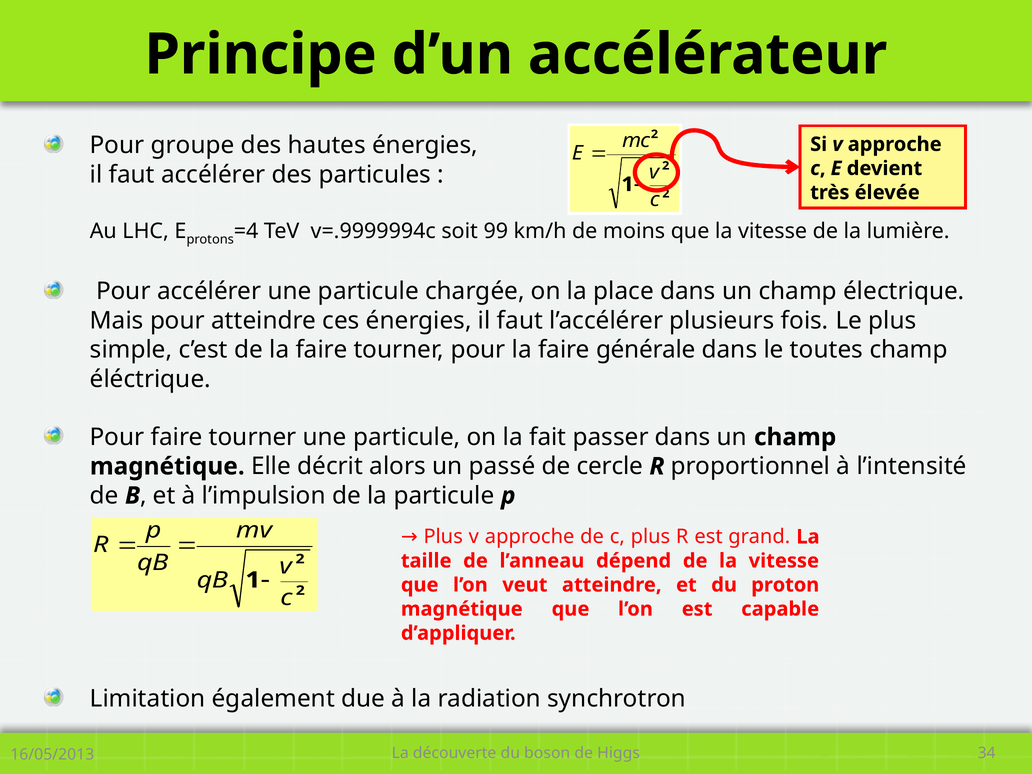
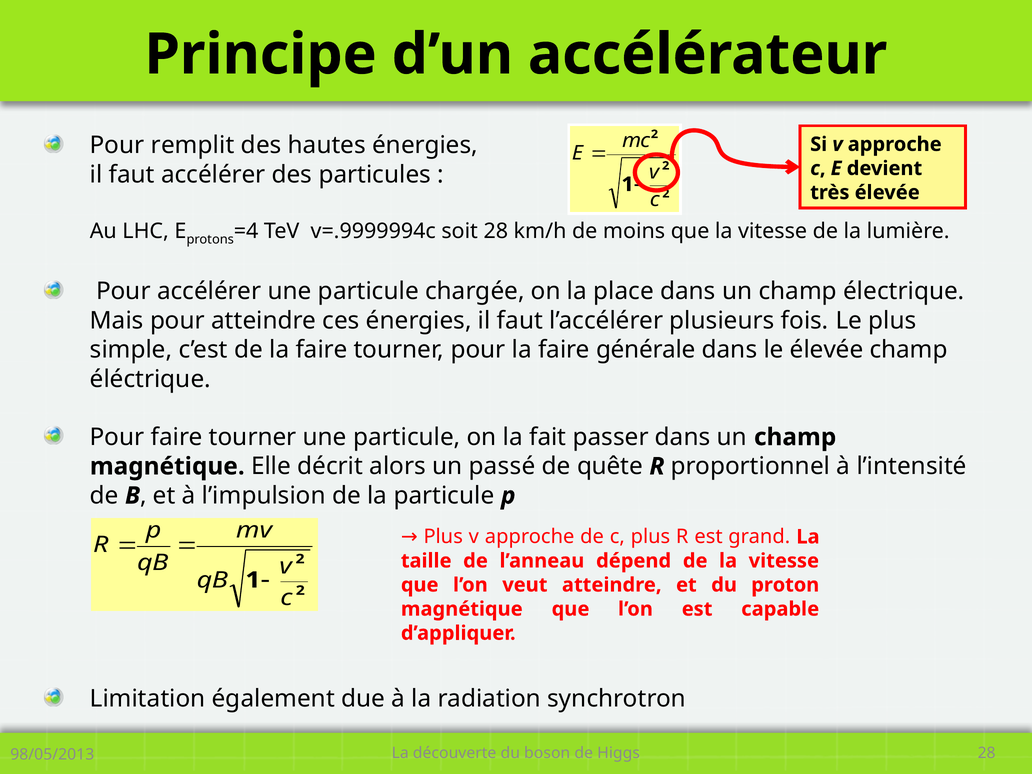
groupe: groupe -> remplit (193, 145)
soit 99: 99 -> 28 (496, 231)
le toutes: toutes -> élevée (827, 350)
cercle: cercle -> quête (610, 466)
Higgs 34: 34 -> 28 (987, 753)
16/05/2013: 16/05/2013 -> 98/05/2013 (52, 754)
